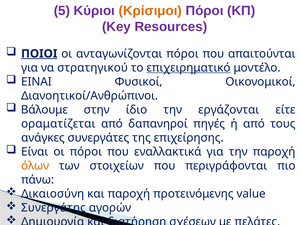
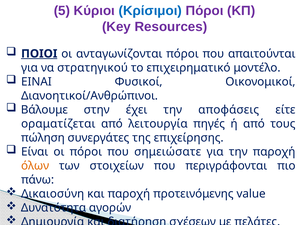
Κρίσιμοι colour: orange -> blue (150, 11)
επιχειρηματικό underline: present -> none (188, 68)
ίδιο: ίδιο -> έχει (137, 110)
εργάζονται: εργάζονται -> αποφάσεις (229, 110)
δαπανηροί: δαπανηροί -> λειτουργία (158, 124)
ανάγκες: ανάγκες -> πώληση (43, 138)
εναλλακτικά: εναλλακτικά -> σημειώσατε (168, 152)
Συνεργάτης: Συνεργάτης -> Δυνατότητα (54, 208)
